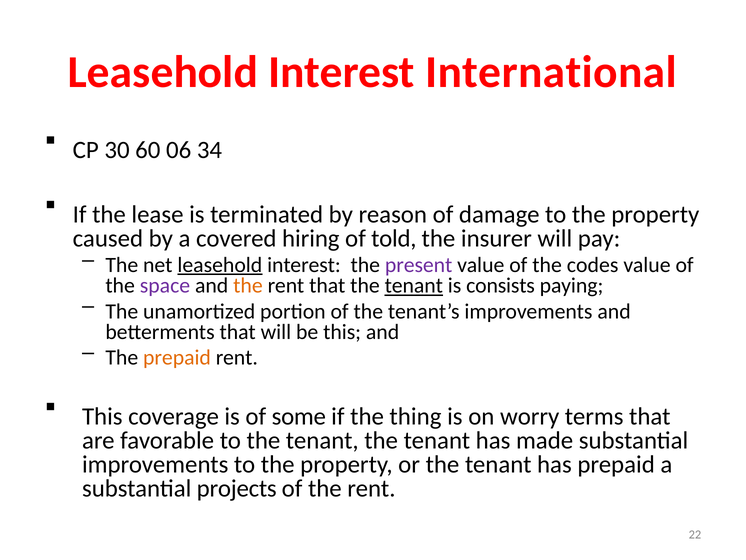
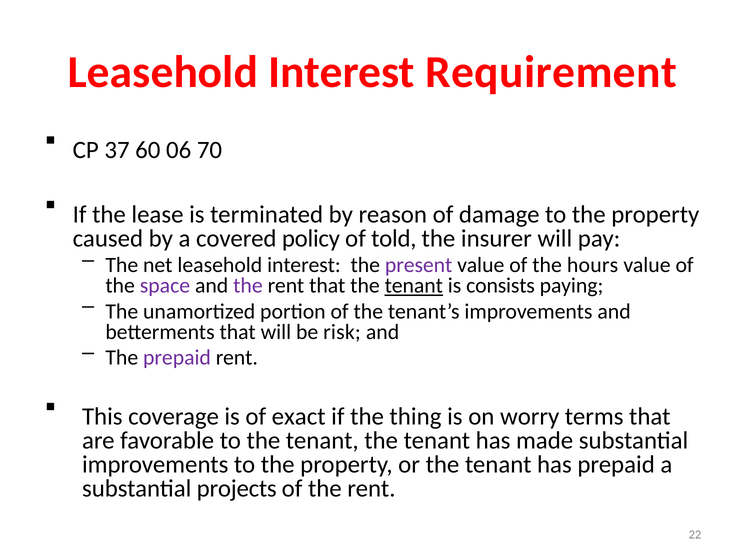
International: International -> Requirement (551, 72)
30: 30 -> 37 (117, 150)
34: 34 -> 70 (209, 150)
hiring: hiring -> policy (311, 238)
leasehold underline: present -> none (220, 265)
codes: codes -> hours (593, 265)
the colour: orange -> purple (248, 286)
be this: this -> risk (342, 332)
prepaid colour: orange -> purple (177, 357)
some: some -> exact (299, 416)
